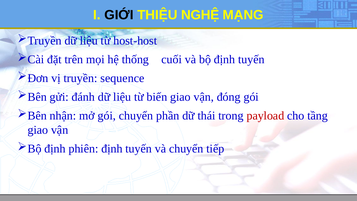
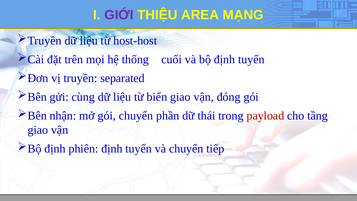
GIỚI colour: black -> purple (119, 15)
NGHỆ: NGHỆ -> AREA (200, 15)
sequence: sequence -> separated (122, 78)
đánh: đánh -> cùng (83, 97)
